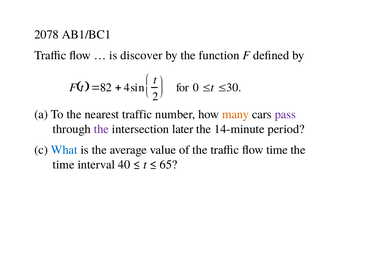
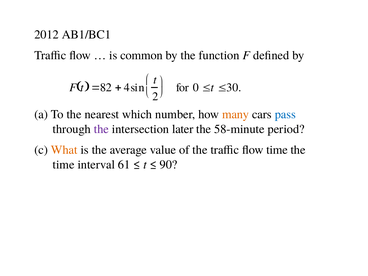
2078: 2078 -> 2012 (47, 35)
discover: discover -> common (141, 55)
nearest traffic: traffic -> which (137, 114)
pass colour: purple -> blue (285, 114)
14-minute: 14-minute -> 58-minute (239, 129)
What colour: blue -> orange (64, 150)
40: 40 -> 61 (124, 165)
65: 65 -> 90 (169, 165)
